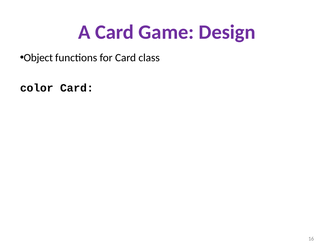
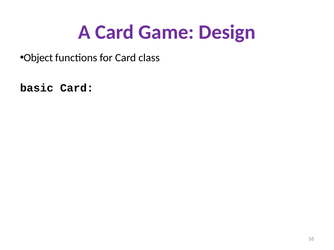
color: color -> basic (37, 88)
